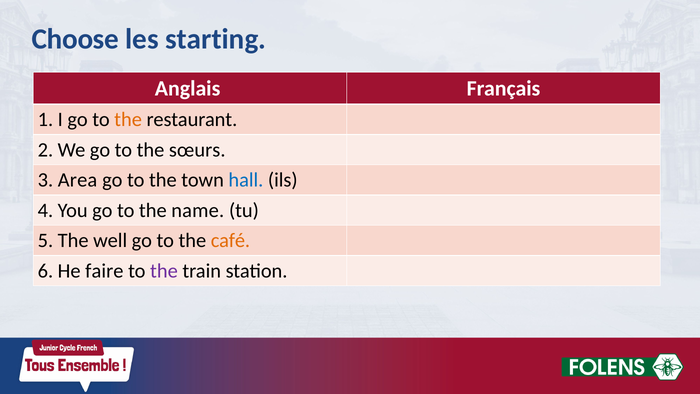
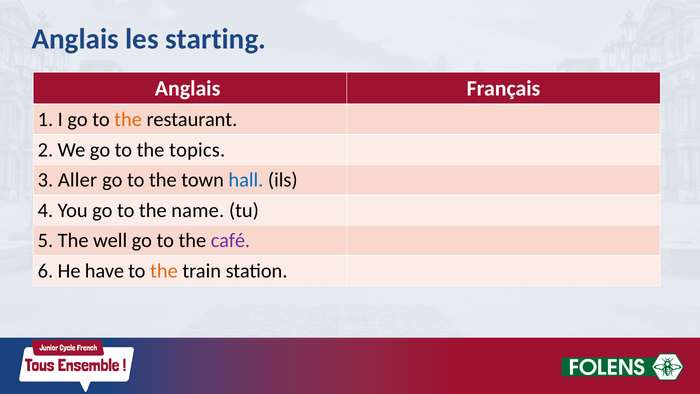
Choose: Choose -> Anglais (75, 39)
sœurs: sœurs -> topics (197, 150)
Area: Area -> Aller (78, 180)
café colour: orange -> purple (230, 240)
faire: faire -> have (104, 271)
the colour: purple -> orange (164, 271)
